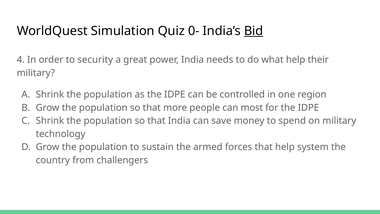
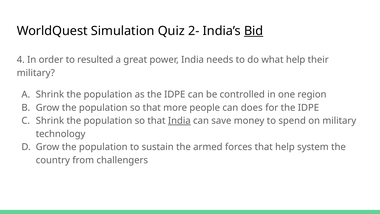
0-: 0- -> 2- (194, 31)
security: security -> resulted (95, 60)
most: most -> does (252, 108)
India underline: none -> present (179, 121)
